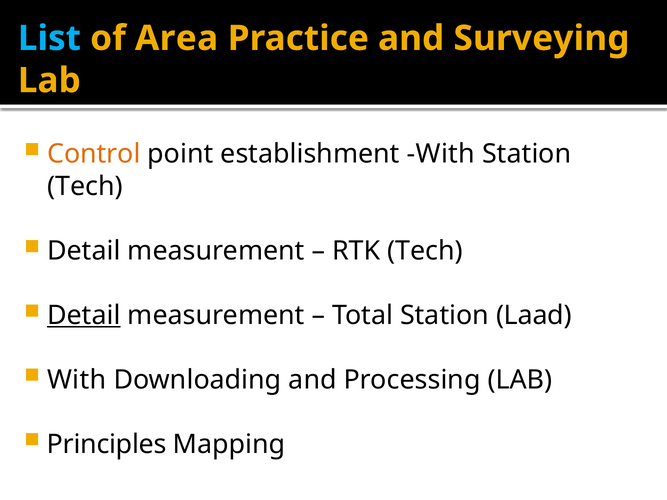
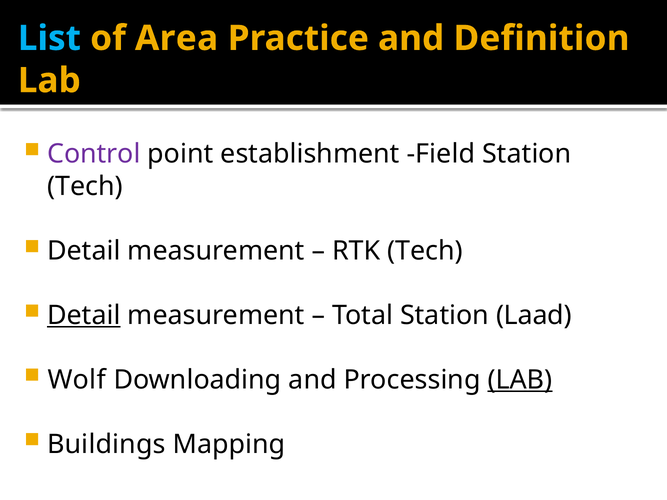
Surveying: Surveying -> Definition (542, 38)
Control colour: orange -> purple (94, 154)
establishment With: With -> Field (441, 154)
With: With -> Wolf (77, 380)
LAB underline: none -> present (520, 380)
Principles: Principles -> Buildings (106, 444)
